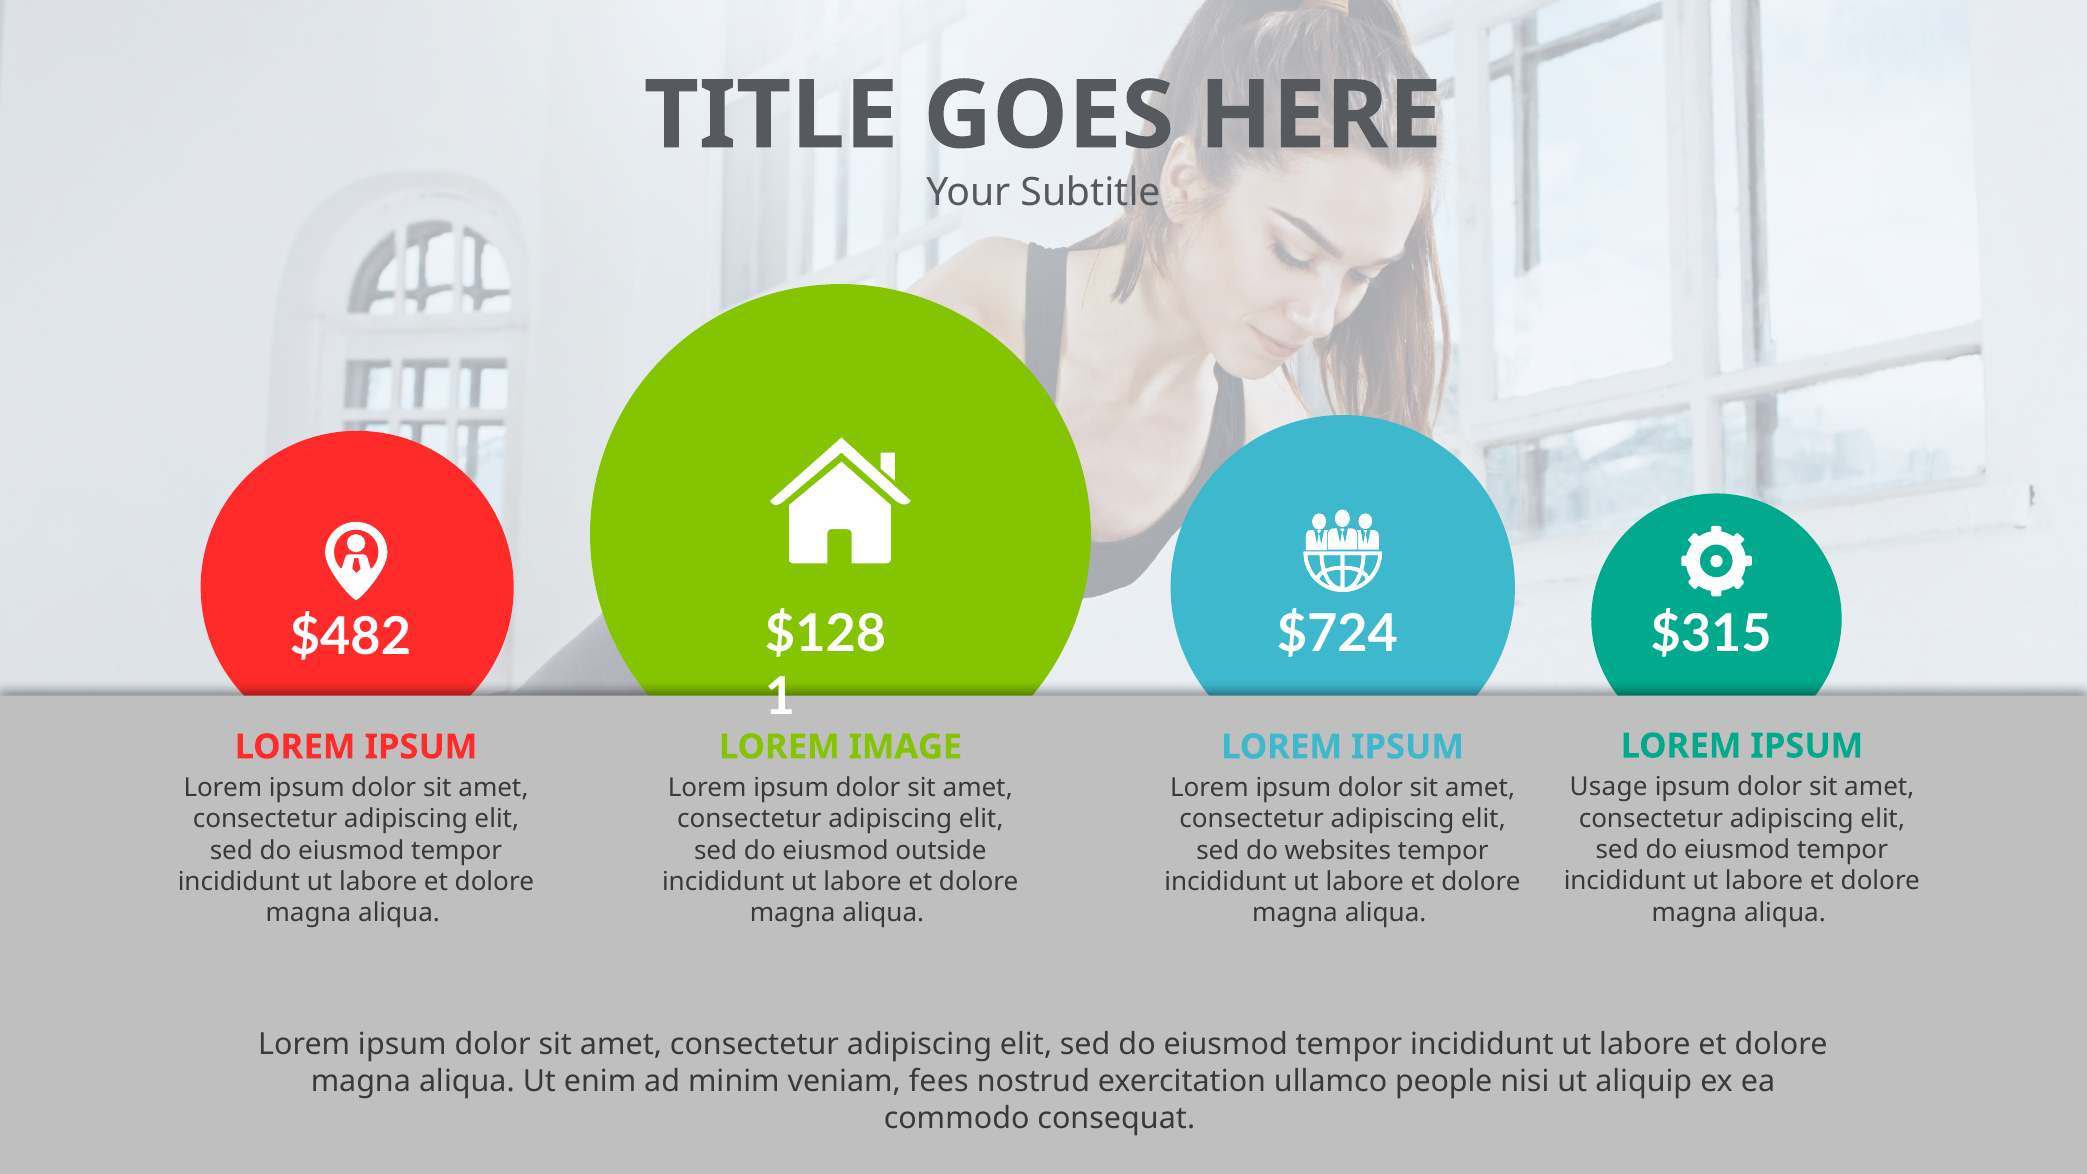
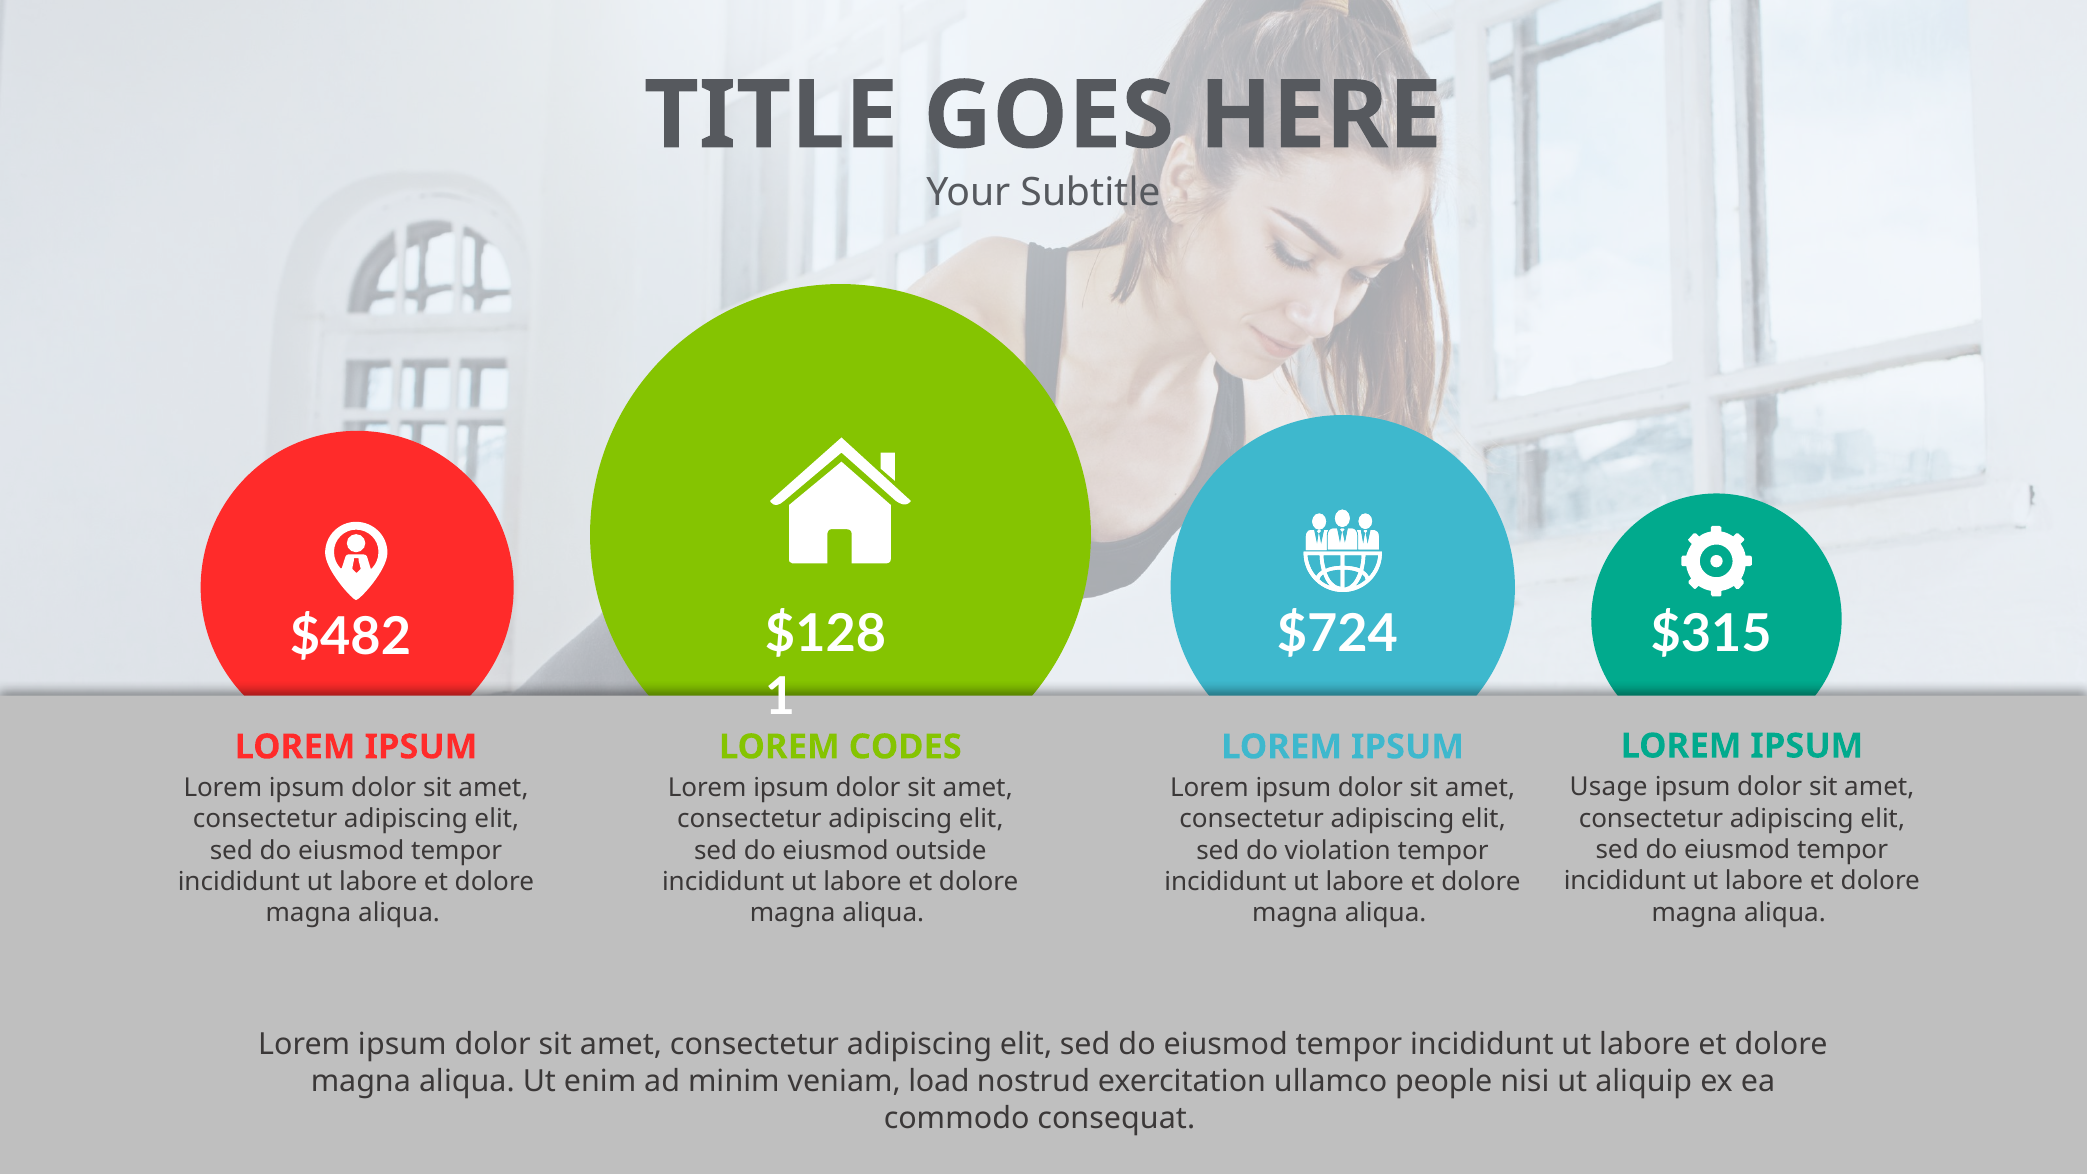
IMAGE: IMAGE -> CODES (905, 747)
websites: websites -> violation (1338, 851)
fees: fees -> load (939, 1081)
